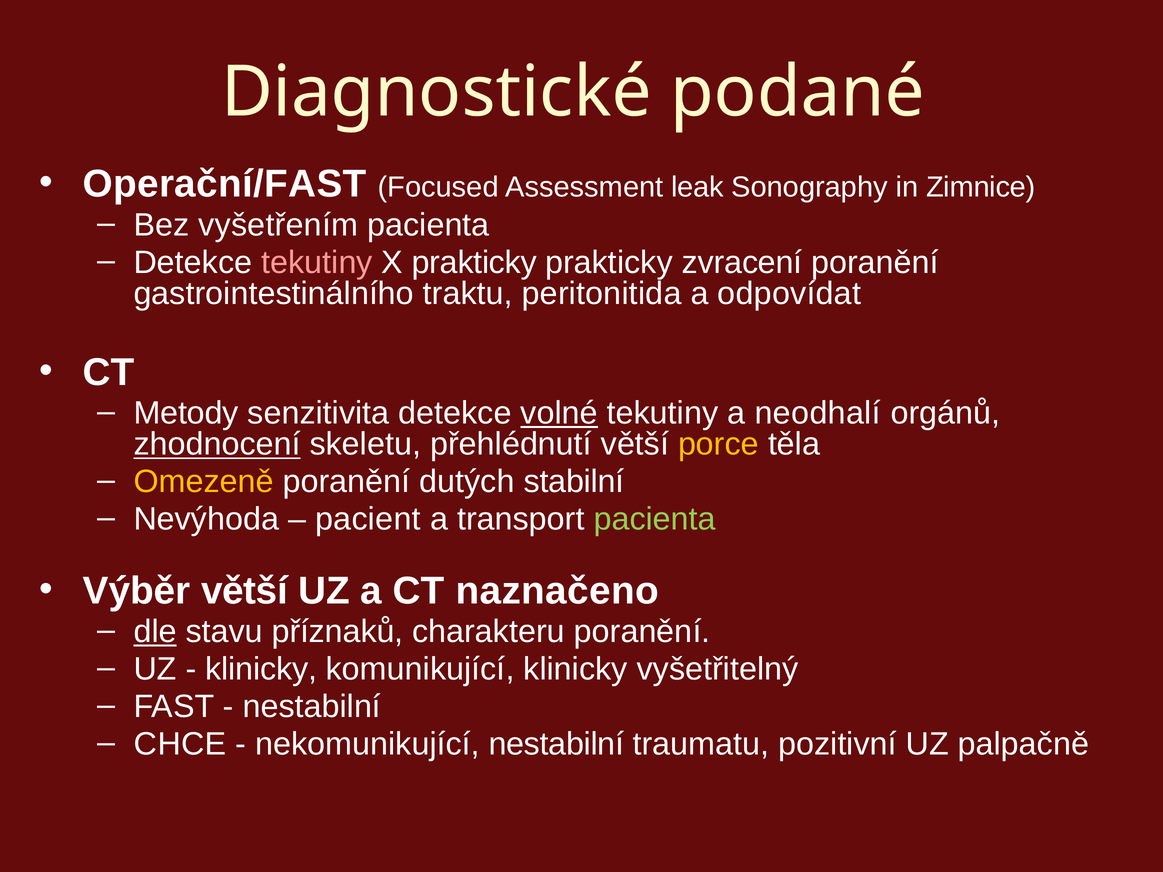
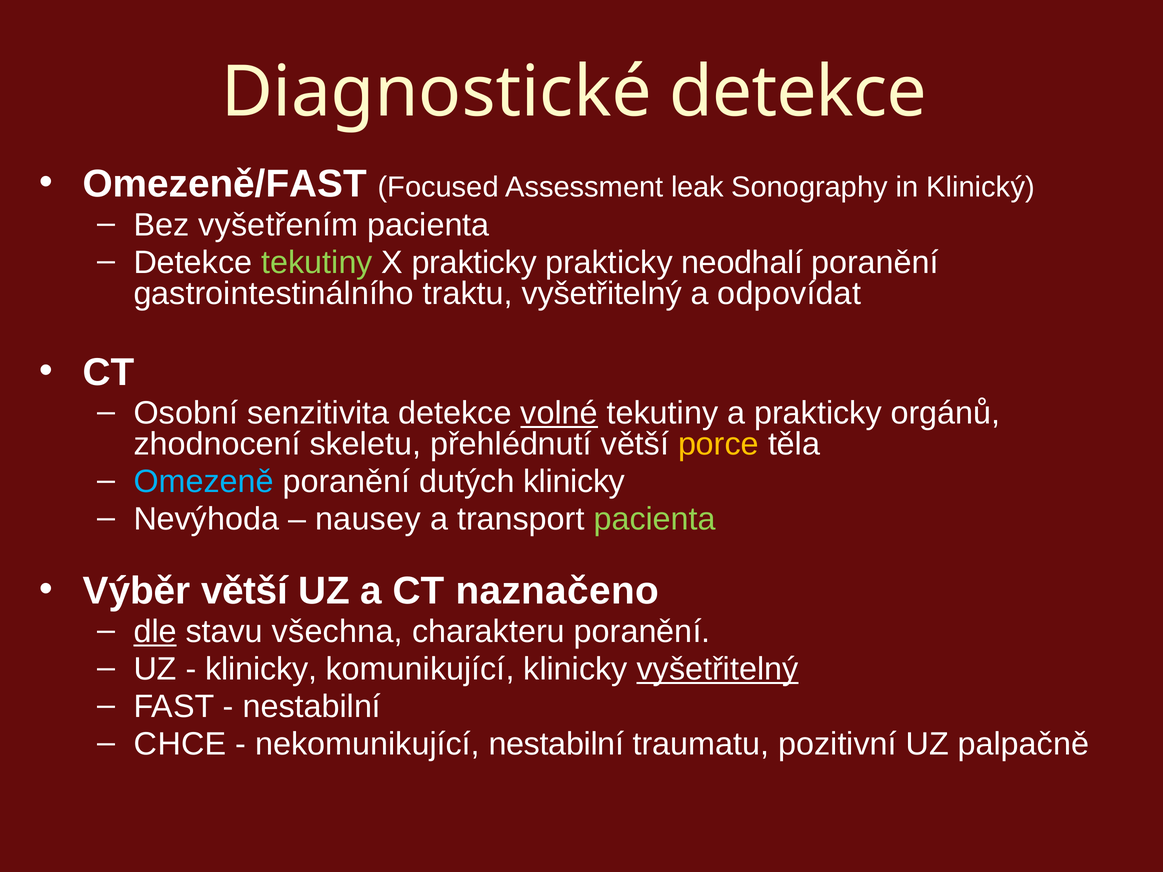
Diagnostické podané: podané -> detekce (798, 92)
Operační/FAST: Operační/FAST -> Omezeně/FAST (225, 184)
Zimnice: Zimnice -> Klinický (981, 187)
tekutiny colour: pink -> light green (317, 262)
zvracení: zvracení -> neodhalí (742, 262)
traktu peritonitida: peritonitida -> vyšetřitelný (602, 293)
Metody: Metody -> Osobní (186, 413)
a neodhalí: neodhalí -> prakticky (818, 413)
zhodnocení underline: present -> none (217, 444)
Omezeně colour: yellow -> light blue (204, 482)
dutých stabilní: stabilní -> klinicky (574, 482)
pacient: pacient -> nausey (368, 519)
příznaků: příznaků -> všechna (337, 632)
vyšetřitelný underline: none -> present (718, 669)
